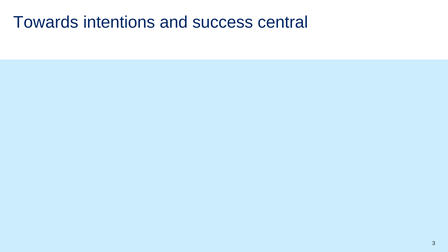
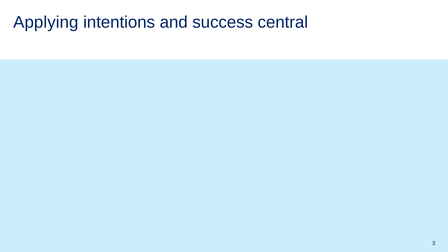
Towards: Towards -> Applying (46, 22)
